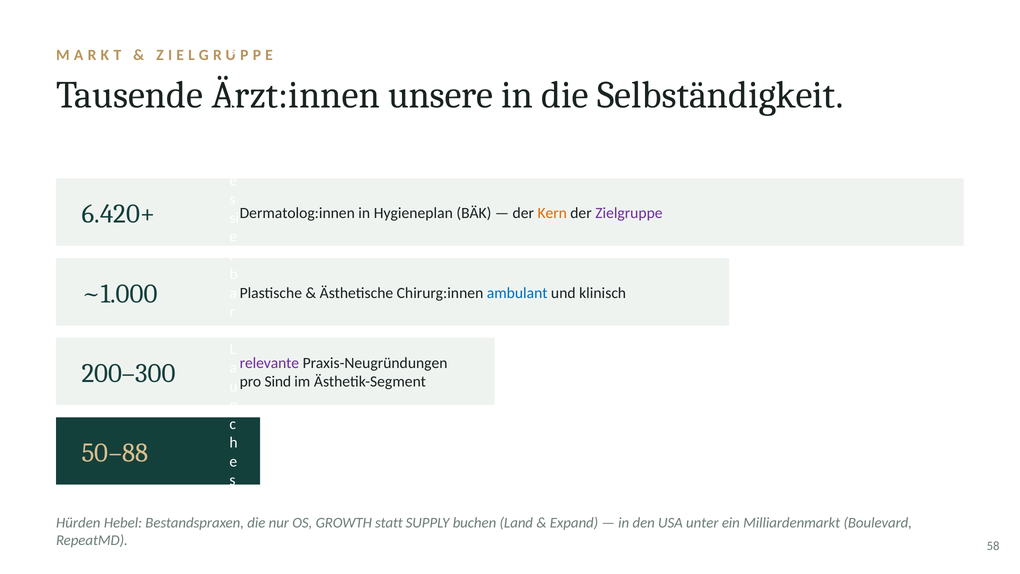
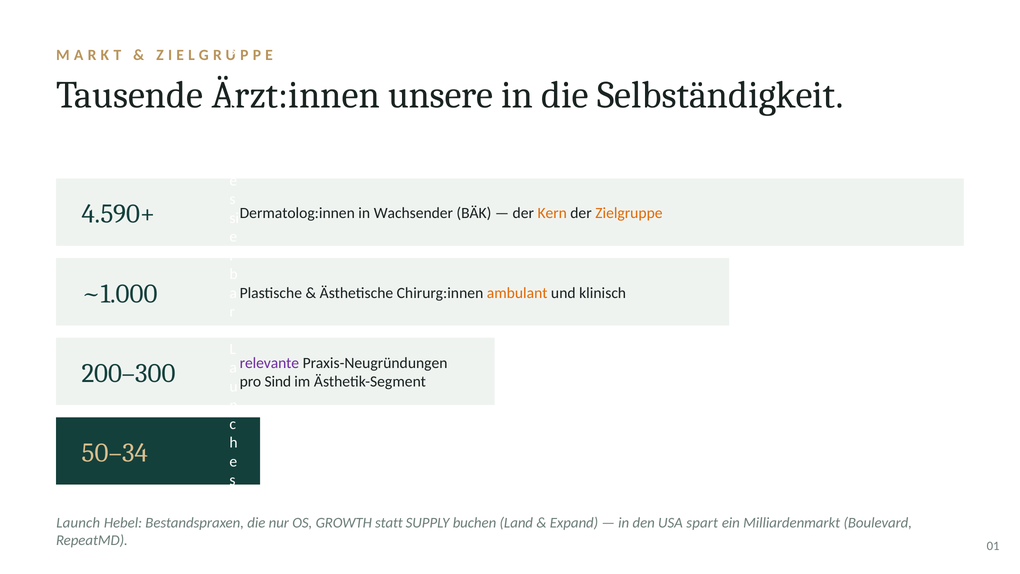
6.420+: 6.420+ -> 4.590+ (118, 214)
Hygieneplan: Hygieneplan -> Wachsender (413, 213)
Zielgruppe colour: purple -> orange (629, 213)
ambulant colour: blue -> orange (517, 293)
50–88: 50–88 -> 50–34 (115, 453)
Hürden: Hürden -> Launch (78, 522)
unter: unter -> spart (702, 522)
58: 58 -> 01 (993, 546)
